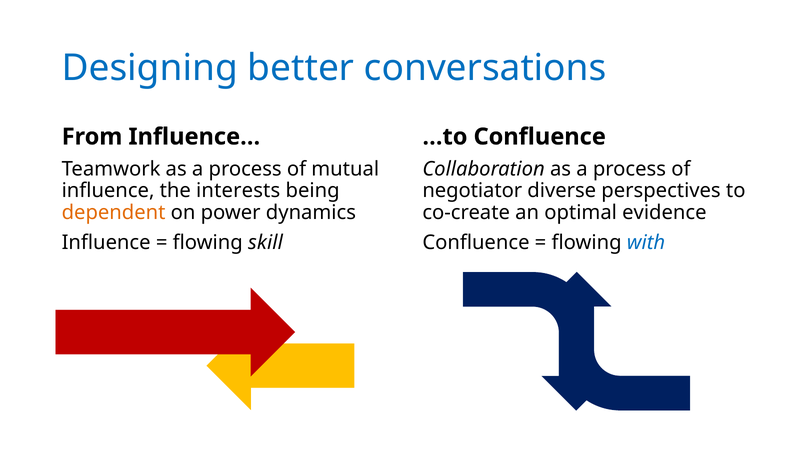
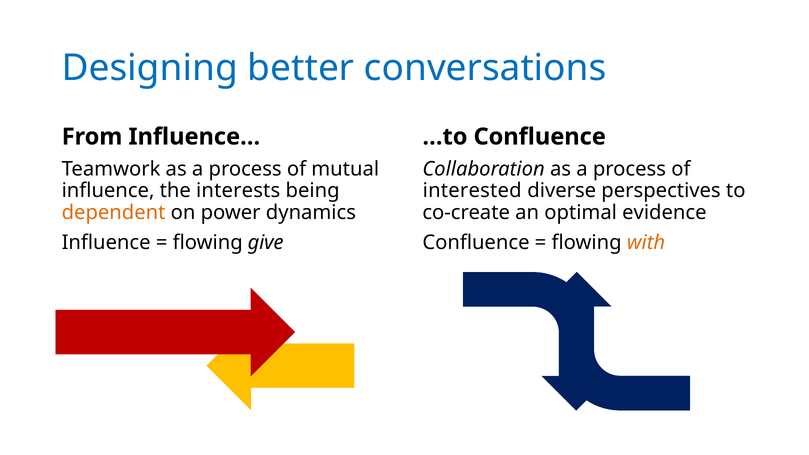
negotiator: negotiator -> interested (472, 191)
skill: skill -> give (266, 243)
with colour: blue -> orange (646, 243)
